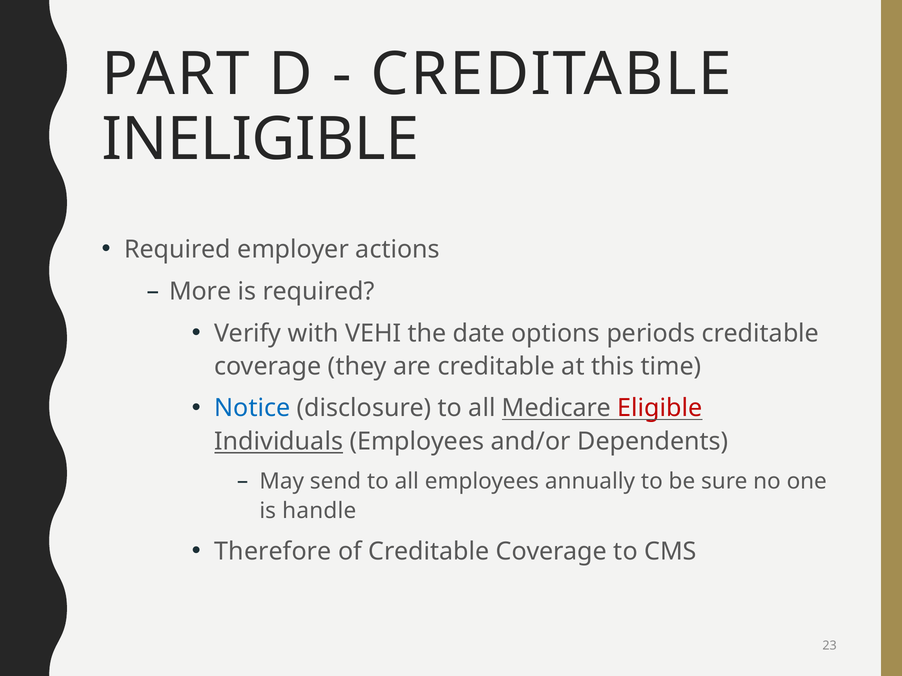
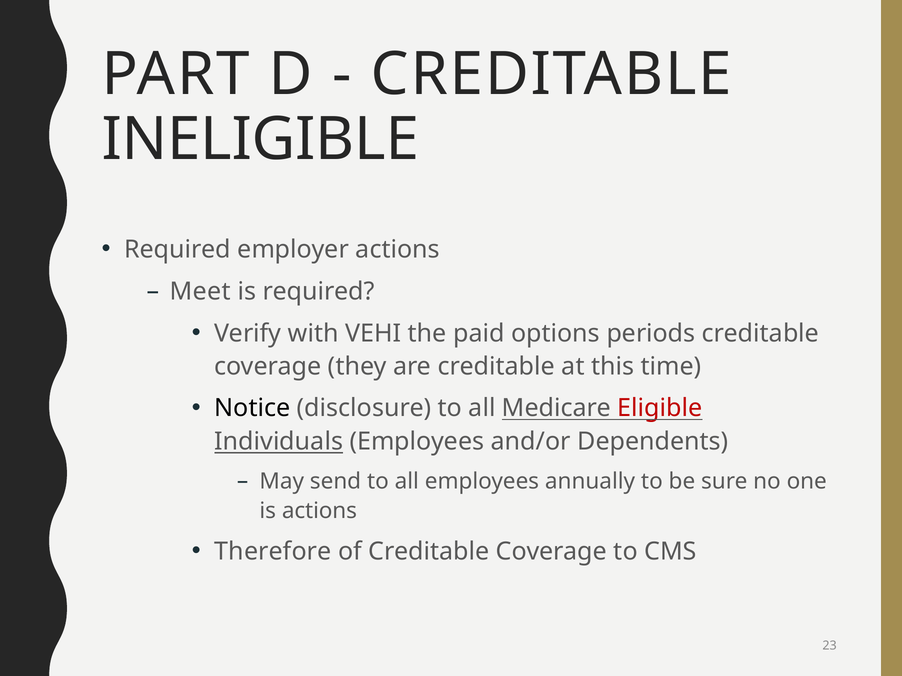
More: More -> Meet (200, 292)
date: date -> paid (479, 334)
Notice colour: blue -> black (252, 409)
is handle: handle -> actions (319, 511)
